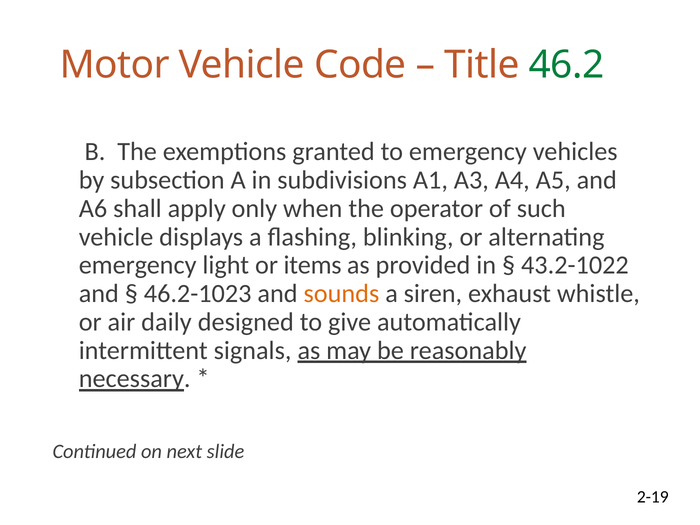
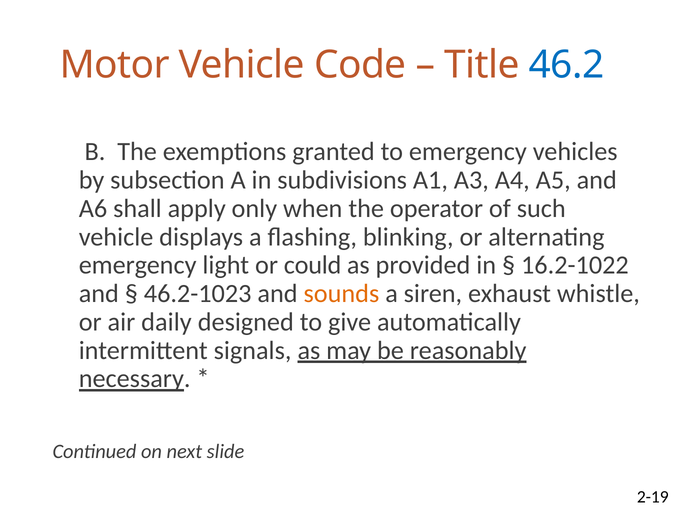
46.2 colour: green -> blue (567, 65)
items: items -> could (313, 265)
43.2-1022: 43.2-1022 -> 16.2-1022 (575, 265)
